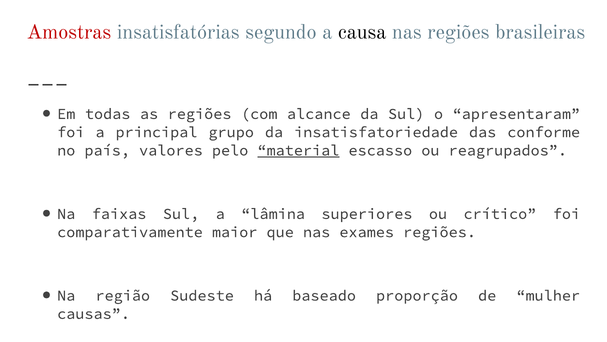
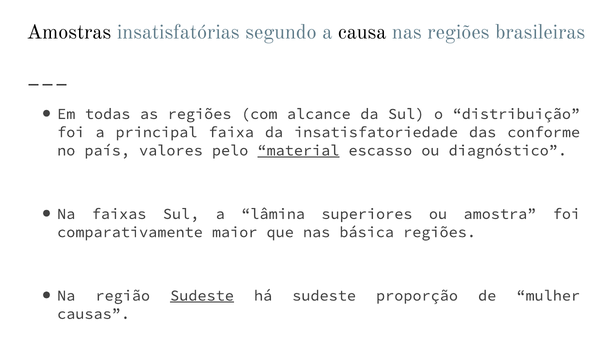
Amostras colour: red -> black (69, 32)
apresentaram: apresentaram -> distribuição (516, 114)
grupo: grupo -> faixa (231, 132)
reagrupados: reagrupados -> diagnóstico (508, 150)
crítico: crítico -> amostra (500, 214)
exames: exames -> básica (367, 232)
Sudeste underline: none -> present (202, 295)
há baseado: baseado -> sudeste (324, 295)
